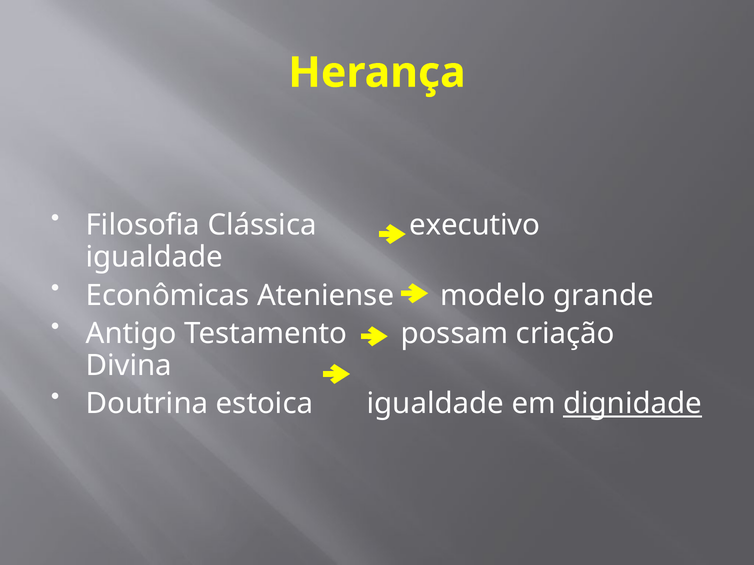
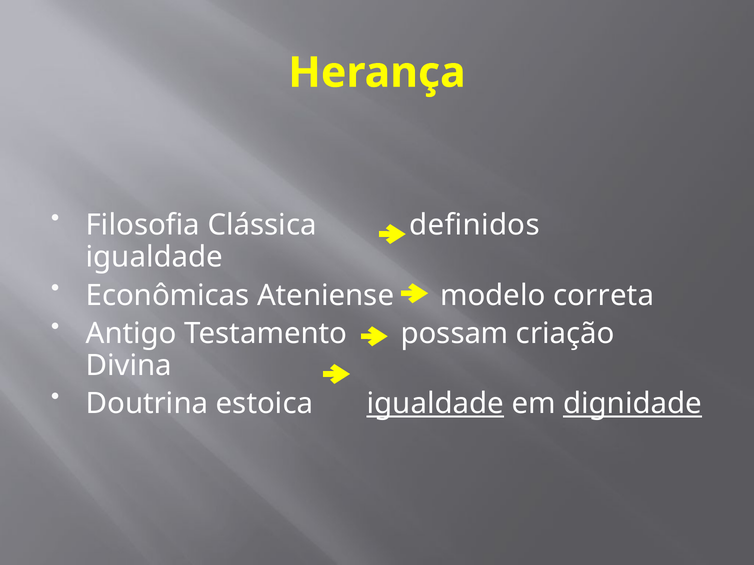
executivo: executivo -> definidos (474, 225)
grande: grande -> correta (604, 296)
igualdade underline: none -> present (435, 404)
